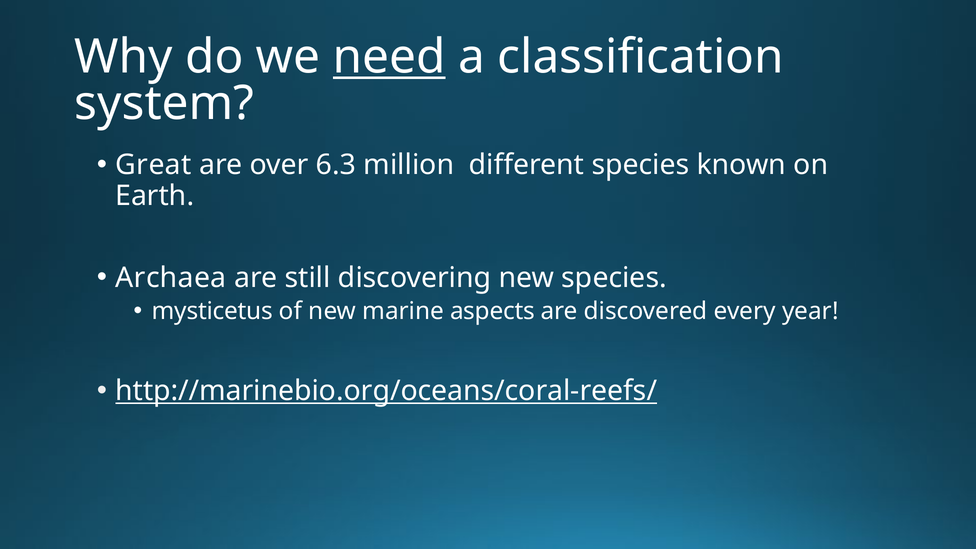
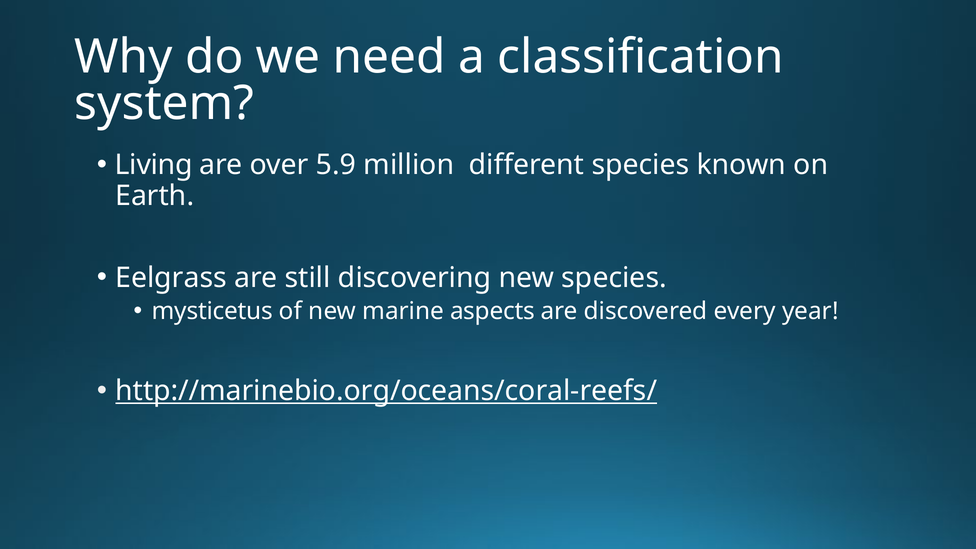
need underline: present -> none (389, 57)
Great: Great -> Living (154, 165)
6.3: 6.3 -> 5.9 (336, 165)
Archaea: Archaea -> Eelgrass (171, 278)
